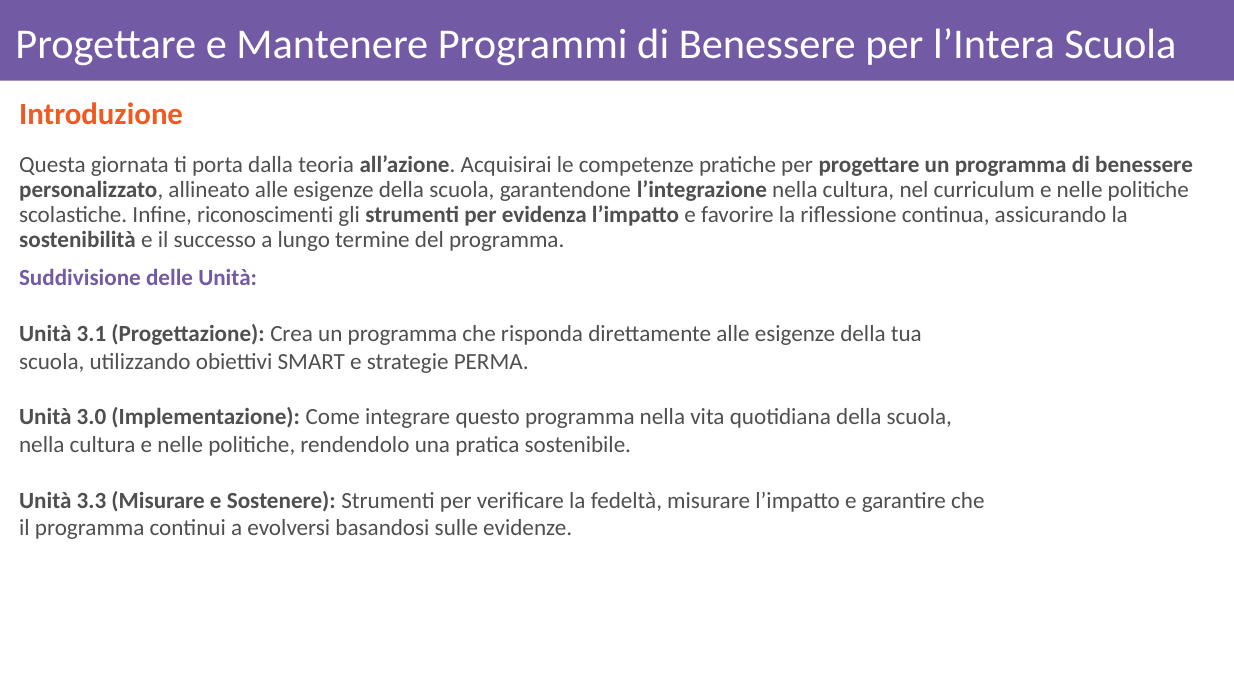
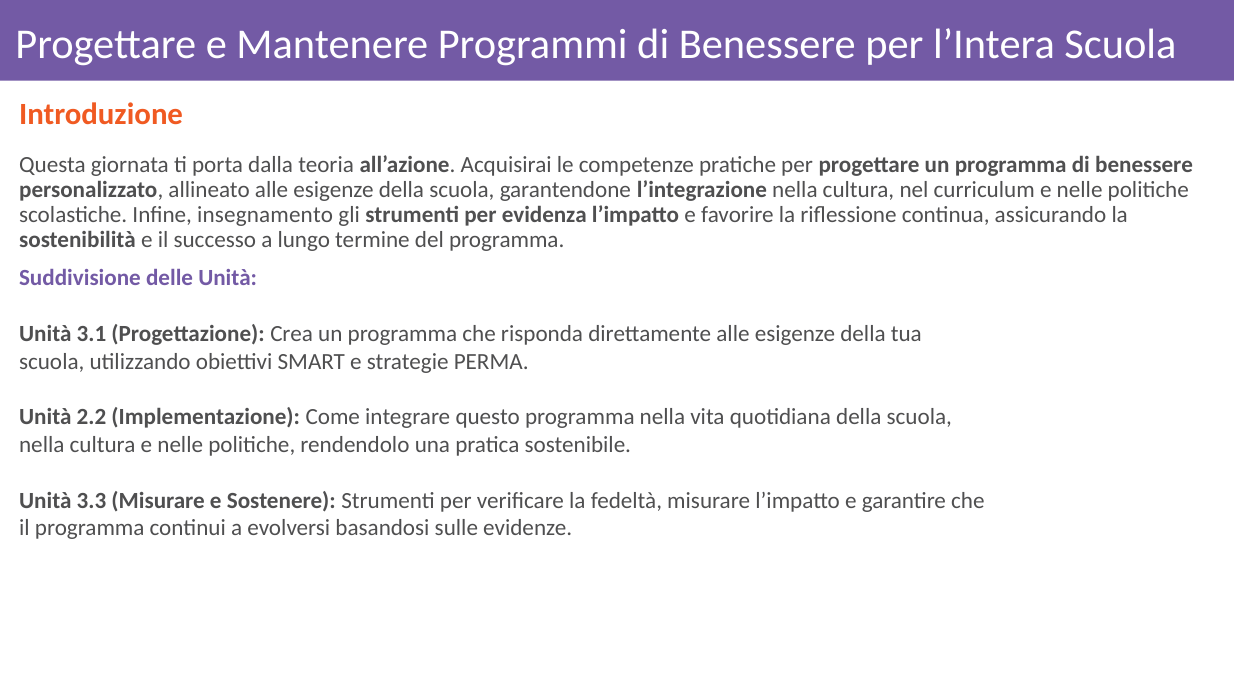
riconoscimenti: riconoscimenti -> insegnamento (265, 215)
3.0: 3.0 -> 2.2 (91, 417)
